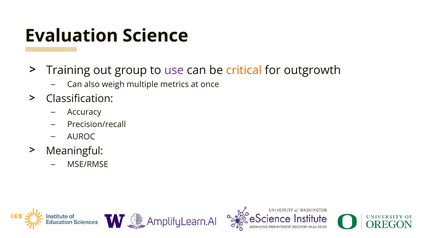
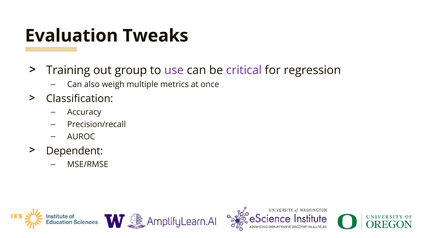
Science: Science -> Tweaks (155, 36)
critical colour: orange -> purple (244, 70)
outgrowth: outgrowth -> regression (312, 70)
Meaningful: Meaningful -> Dependent (75, 151)
